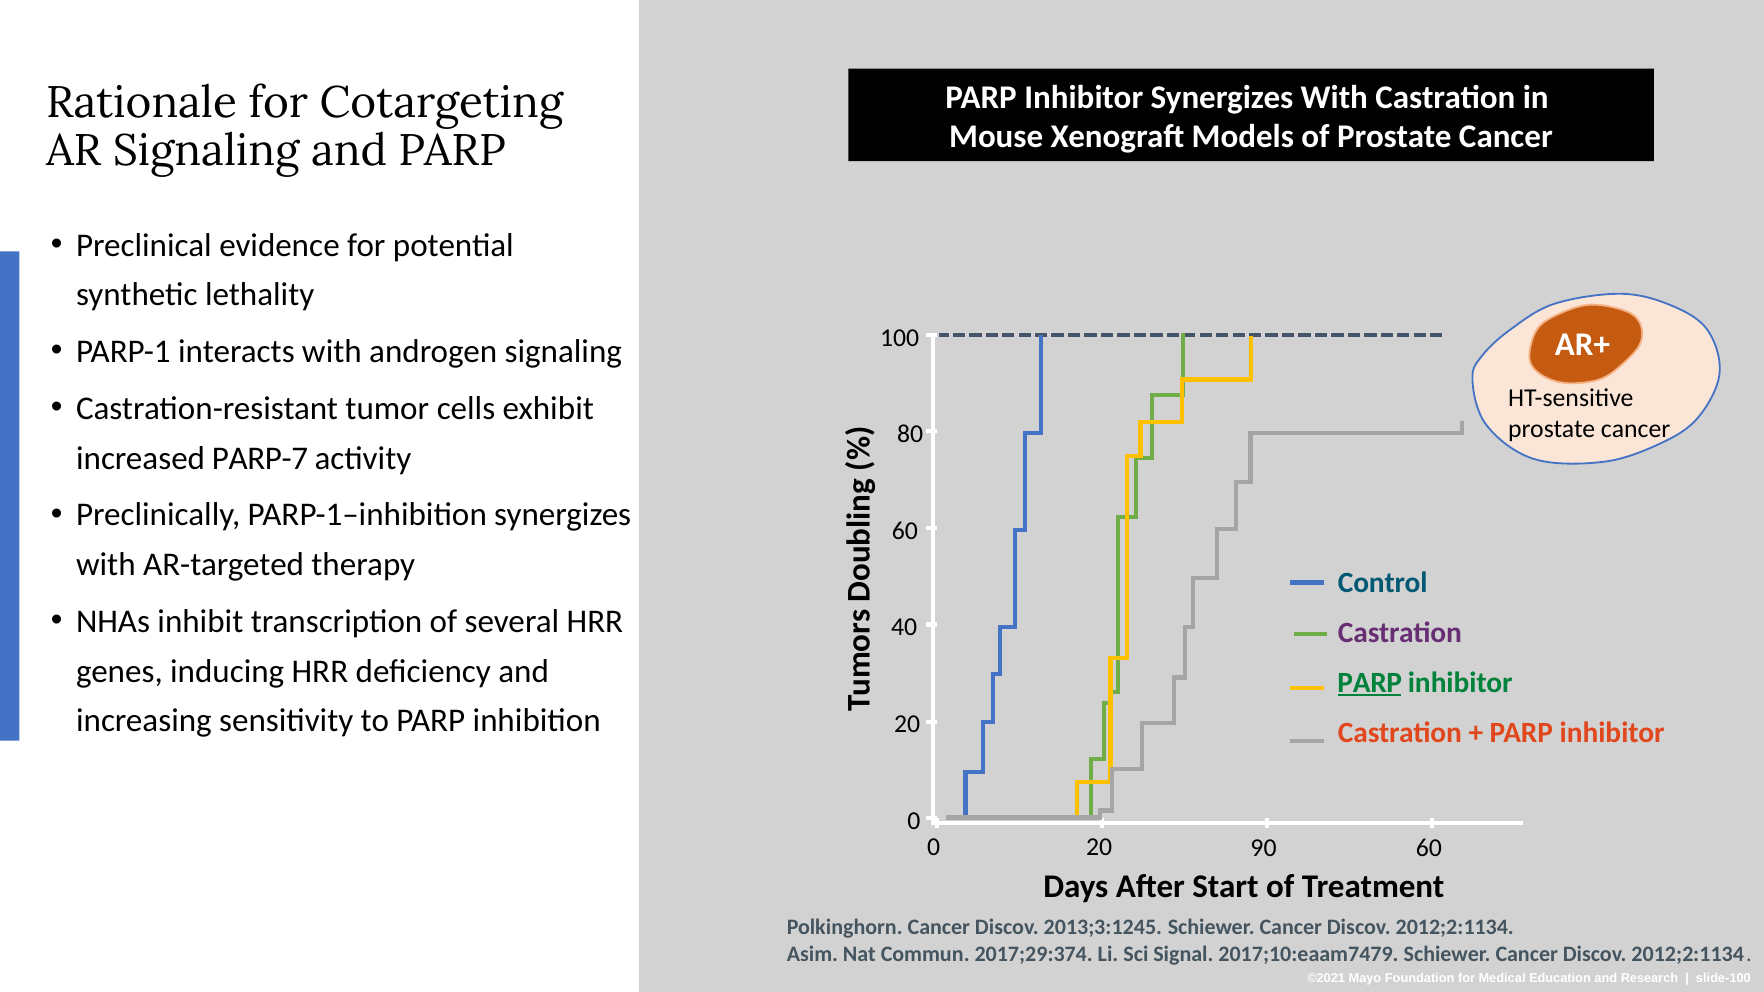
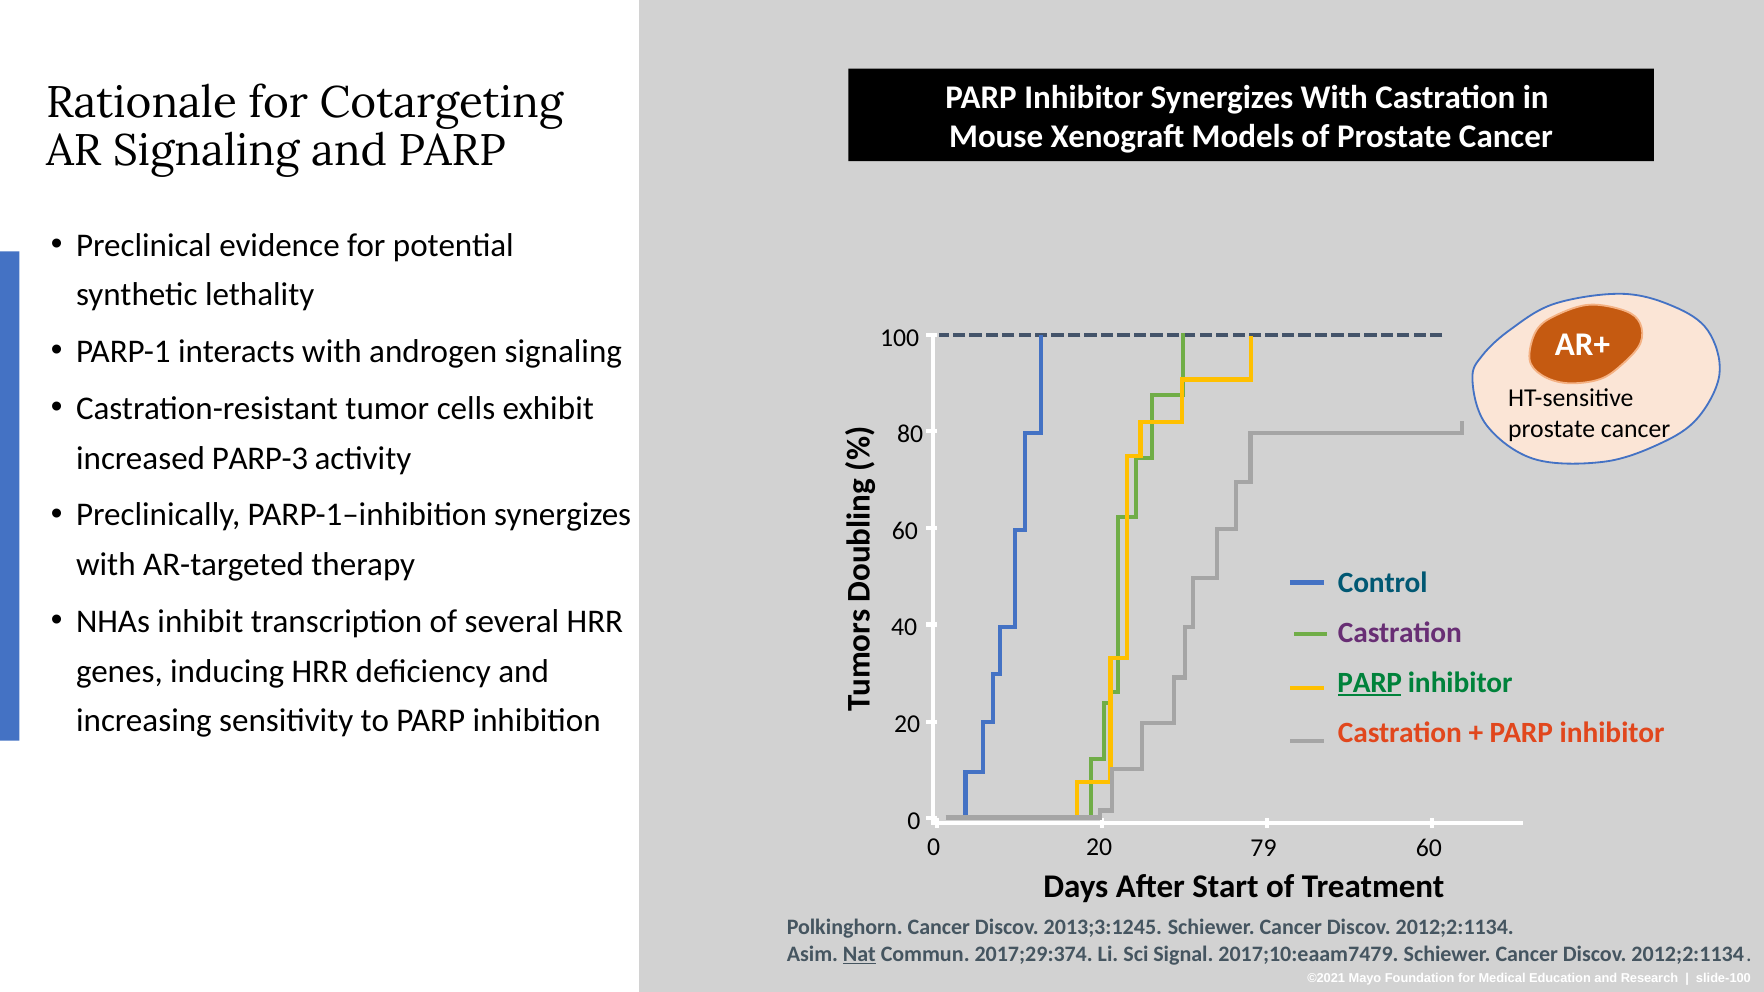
PARP-7: PARP-7 -> PARP-3 (260, 458)
90: 90 -> 79 (1264, 848)
Nat underline: none -> present (859, 954)
